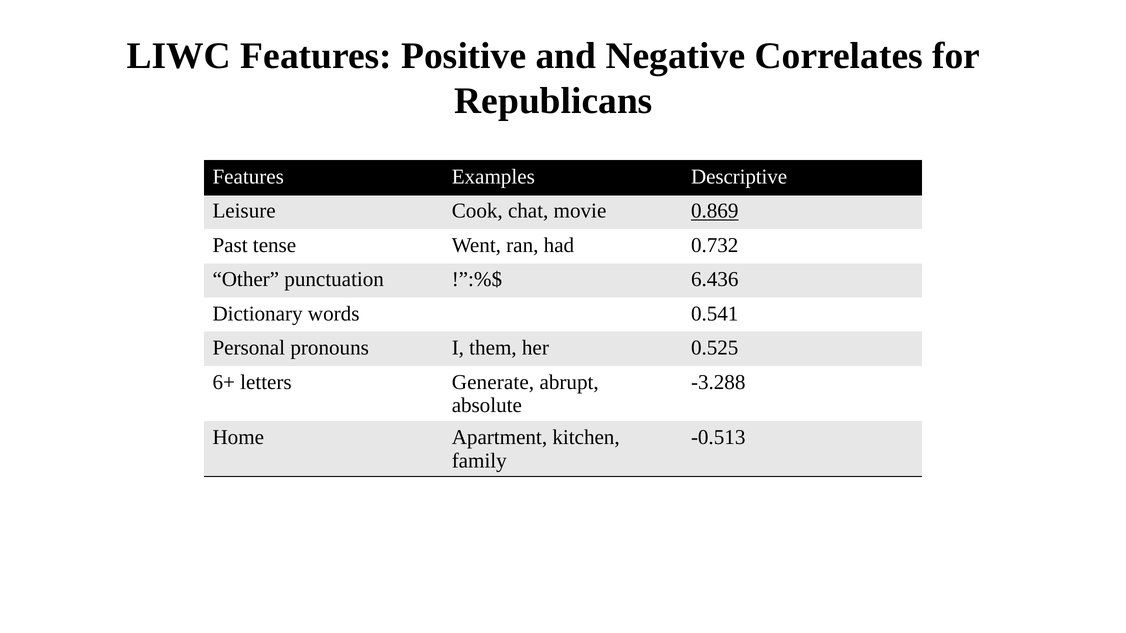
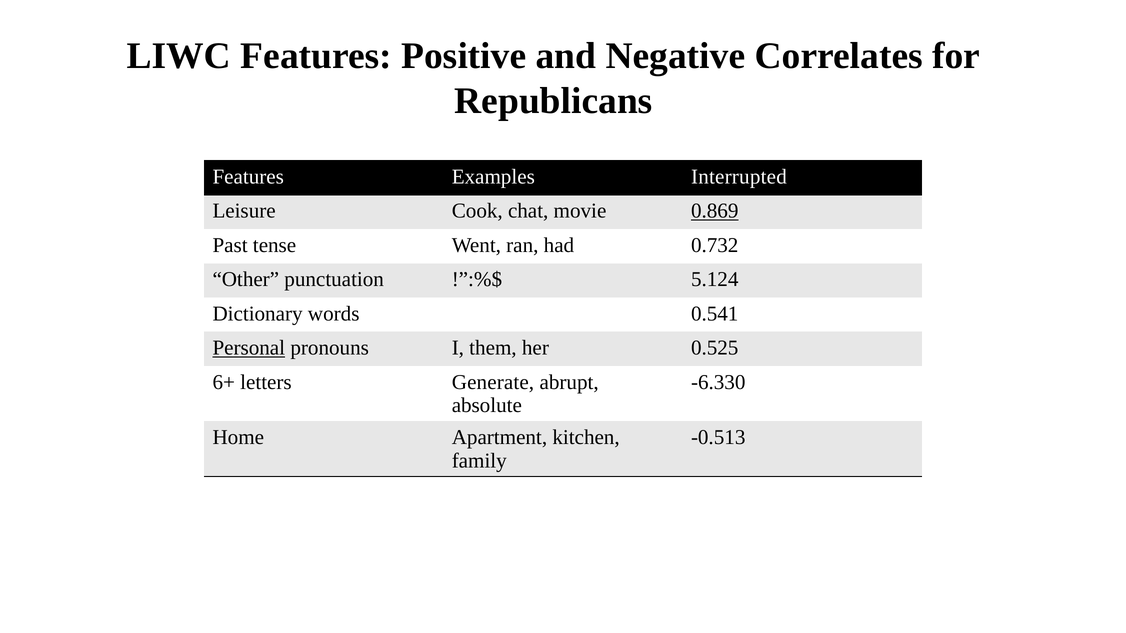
Descriptive: Descriptive -> Interrupted (739, 177)
6.436: 6.436 -> 5.124 (715, 280)
Personal underline: none -> present (249, 348)
-3.288: -3.288 -> -6.330 (718, 382)
